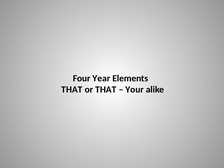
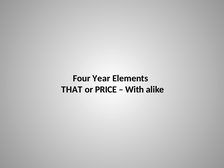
or THAT: THAT -> PRICE (106, 90)
Your: Your -> With (135, 90)
